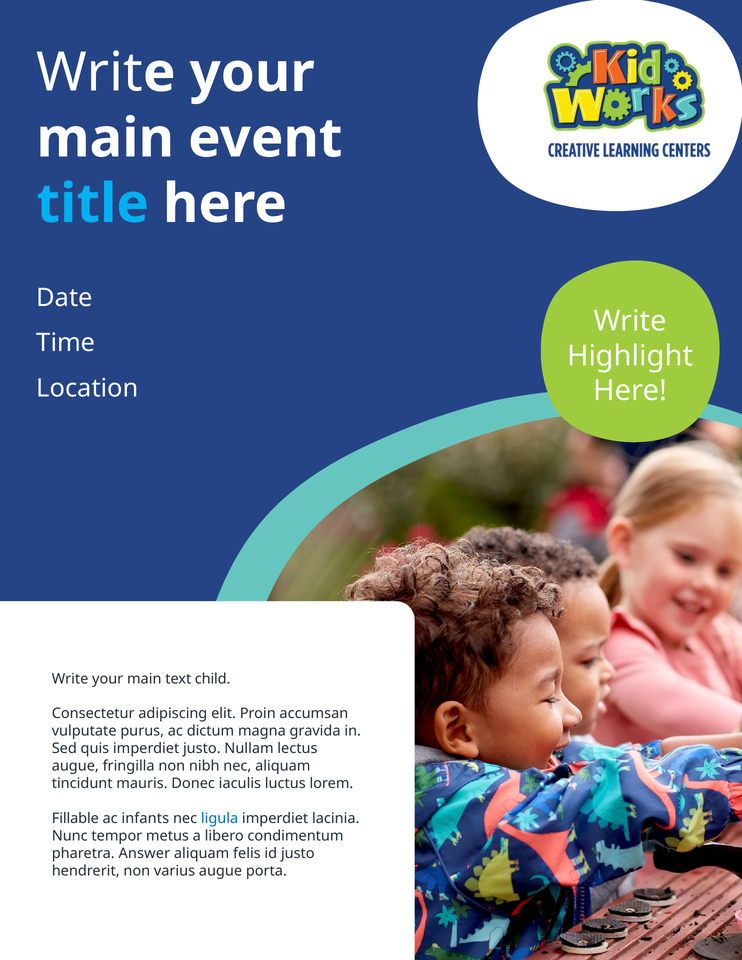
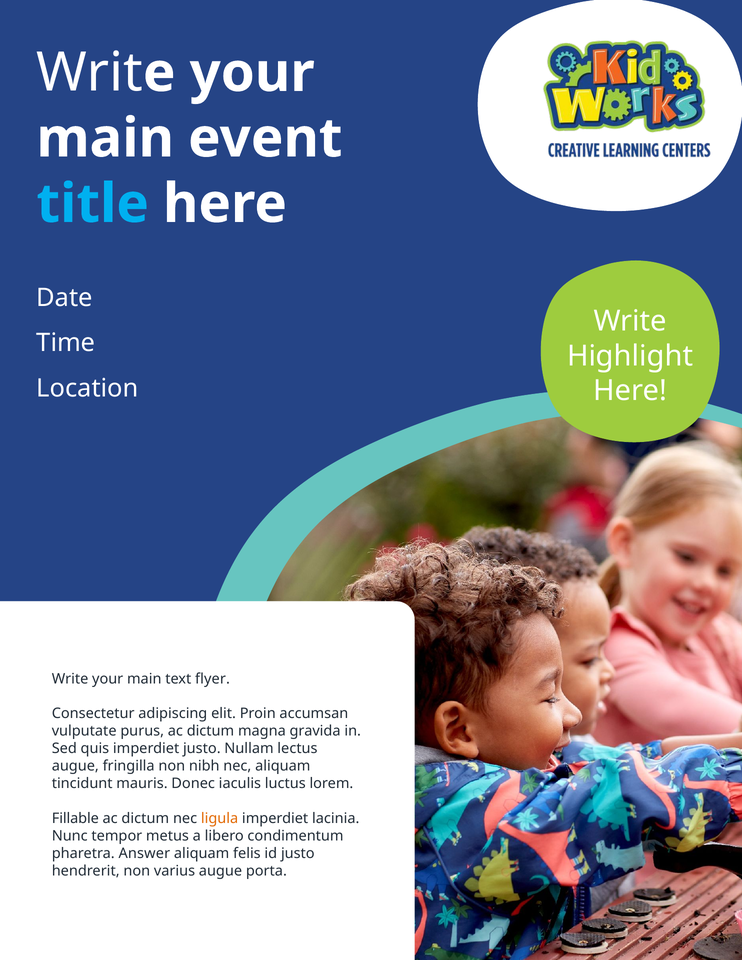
child: child -> flyer (212, 679)
infants: infants -> dictum (145, 819)
ligula colour: blue -> orange (220, 819)
